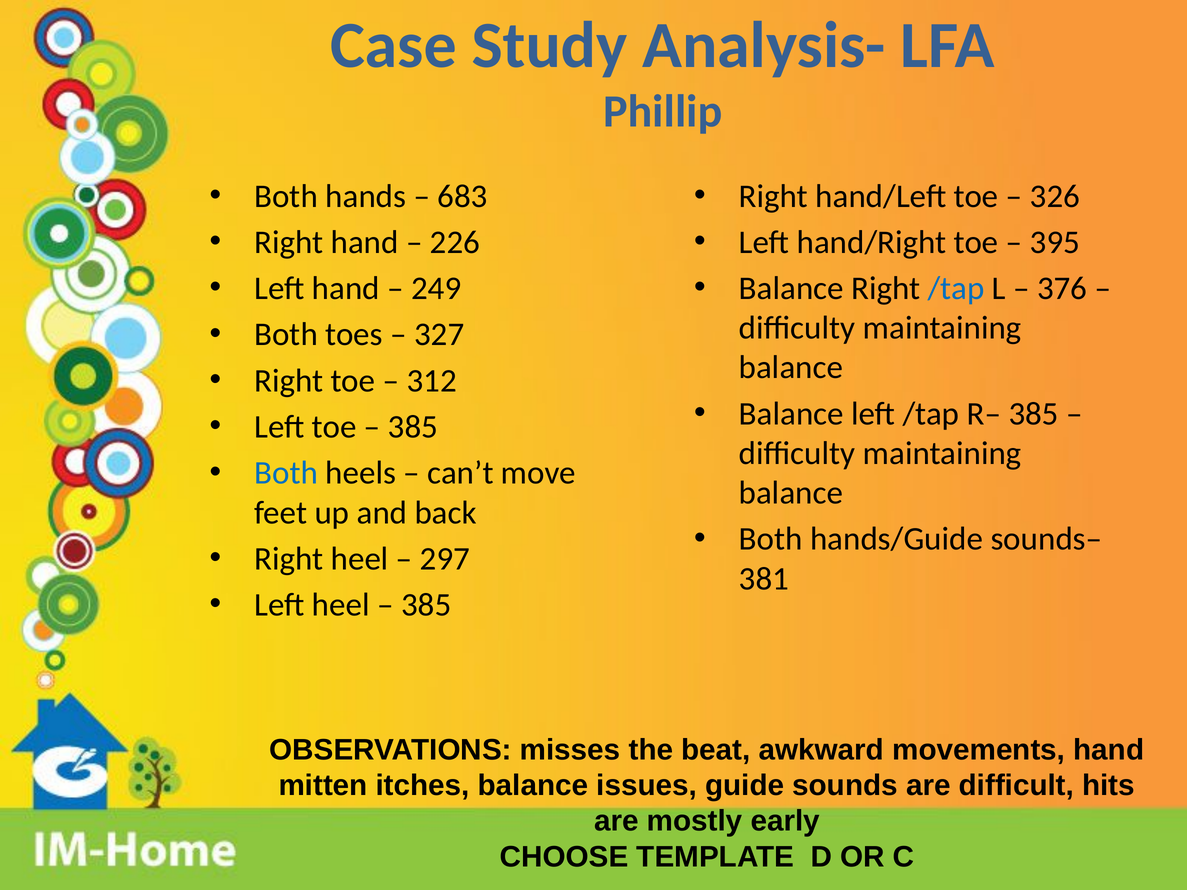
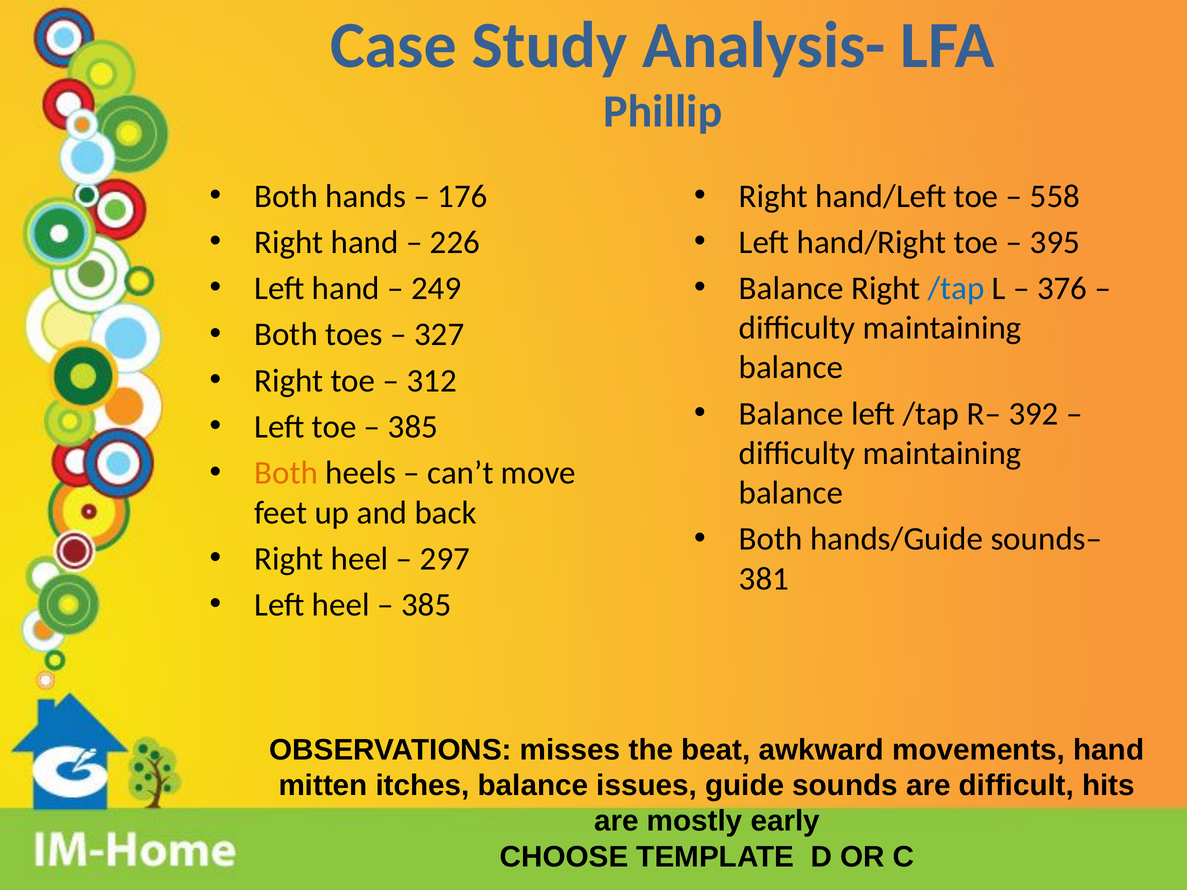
683: 683 -> 176 (463, 196)
326: 326 -> 558 (1055, 196)
R– 385: 385 -> 392 (1034, 414)
Both colour: blue -> orange (286, 473)
